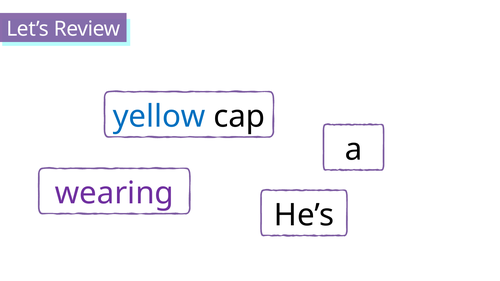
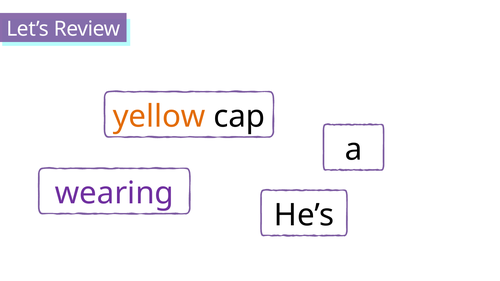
yellow colour: blue -> orange (159, 117)
